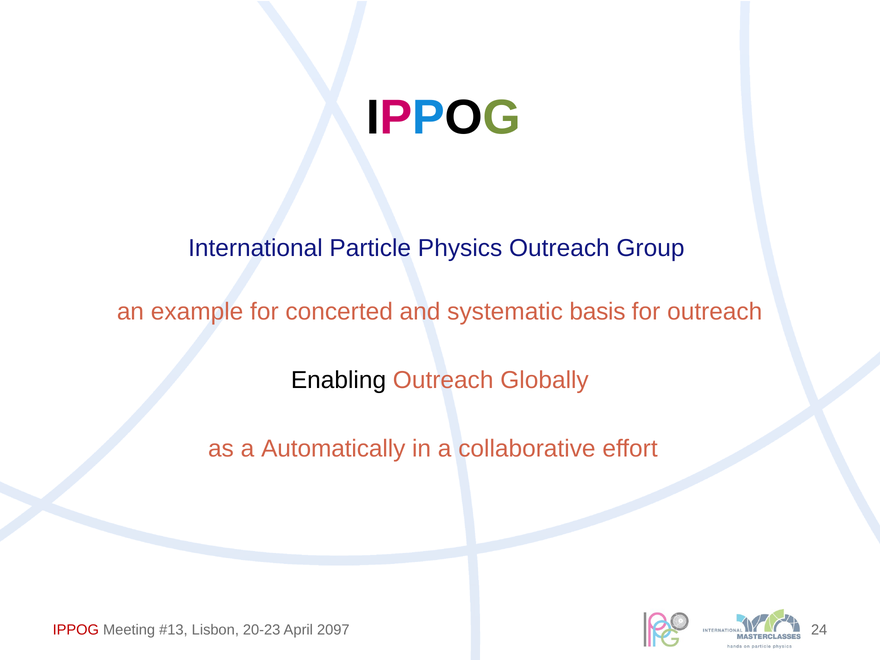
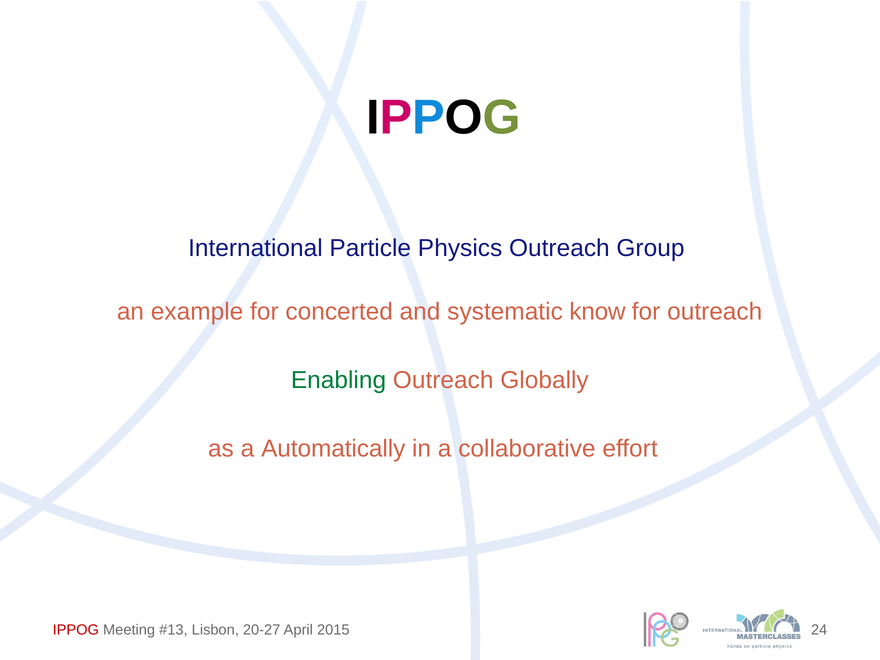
basis: basis -> know (597, 312)
Enabling colour: black -> green (339, 380)
20-23: 20-23 -> 20-27 (262, 630)
2097: 2097 -> 2015 (333, 630)
